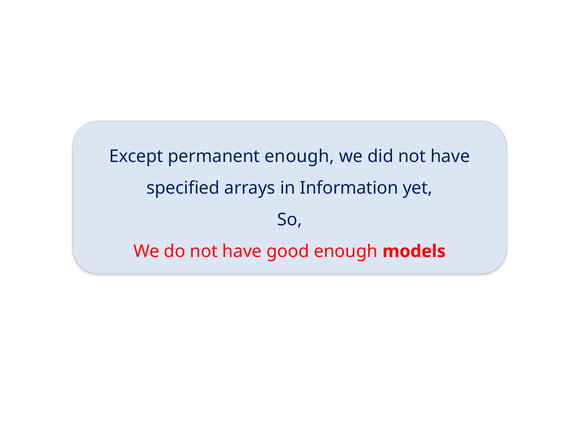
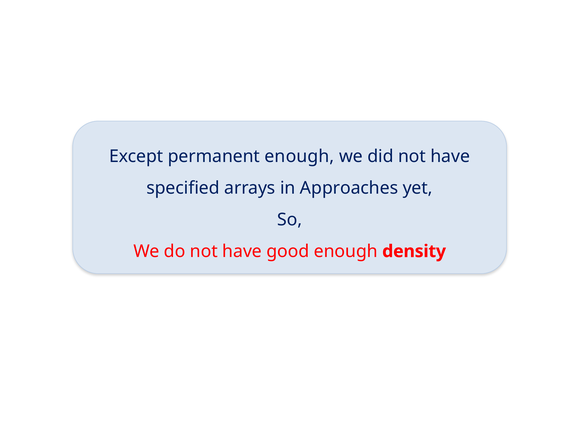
Information: Information -> Approaches (349, 188)
models: models -> density (414, 251)
